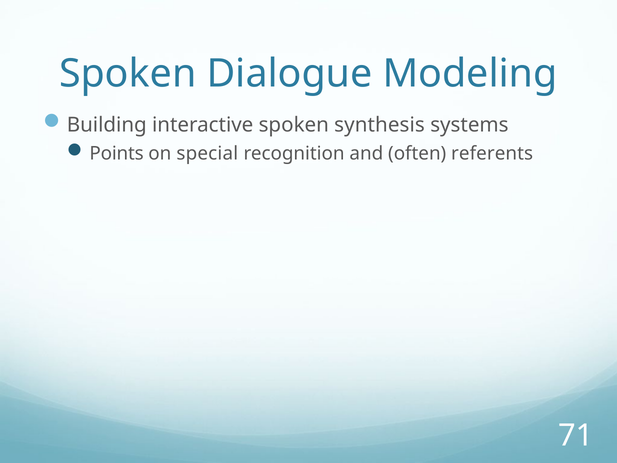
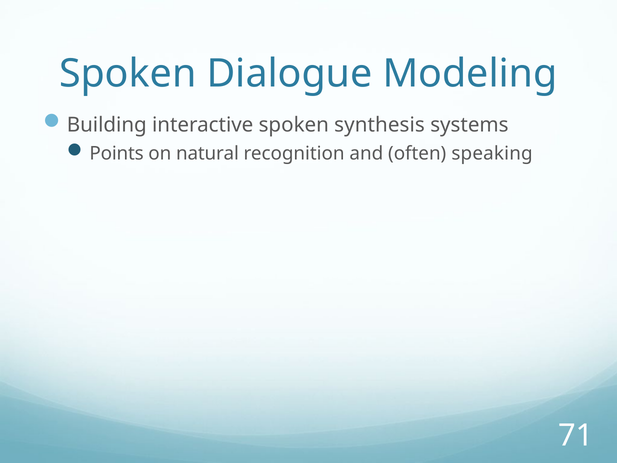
special: special -> natural (207, 153)
referents: referents -> speaking (492, 153)
